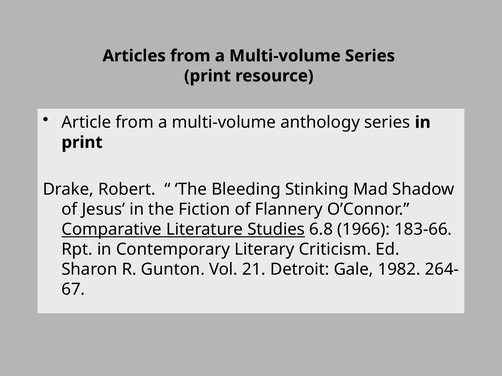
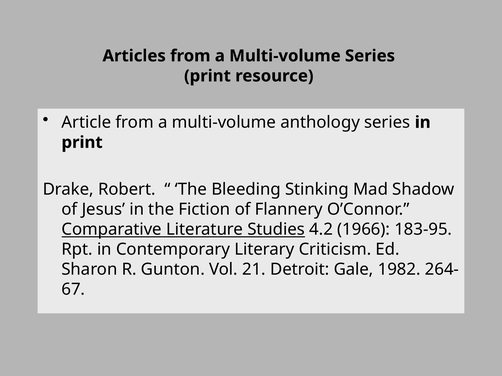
6.8: 6.8 -> 4.2 (321, 230)
183-66: 183-66 -> 183-95 (423, 230)
